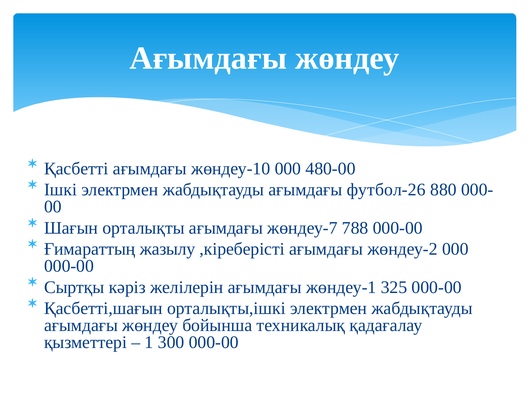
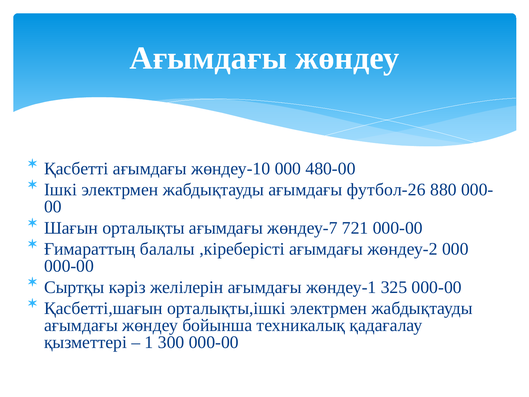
788: 788 -> 721 (355, 228)
жазылу: жазылу -> балалы (167, 249)
